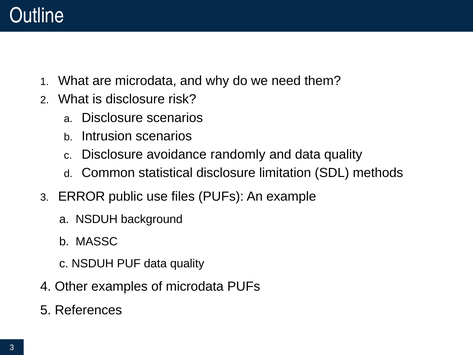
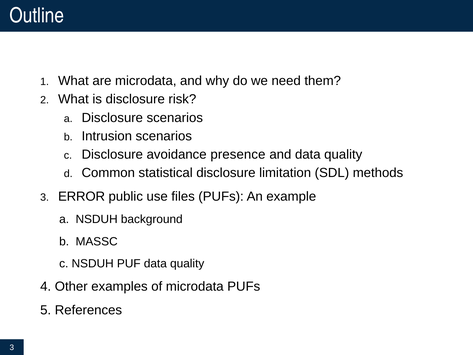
randomly: randomly -> presence (238, 154)
